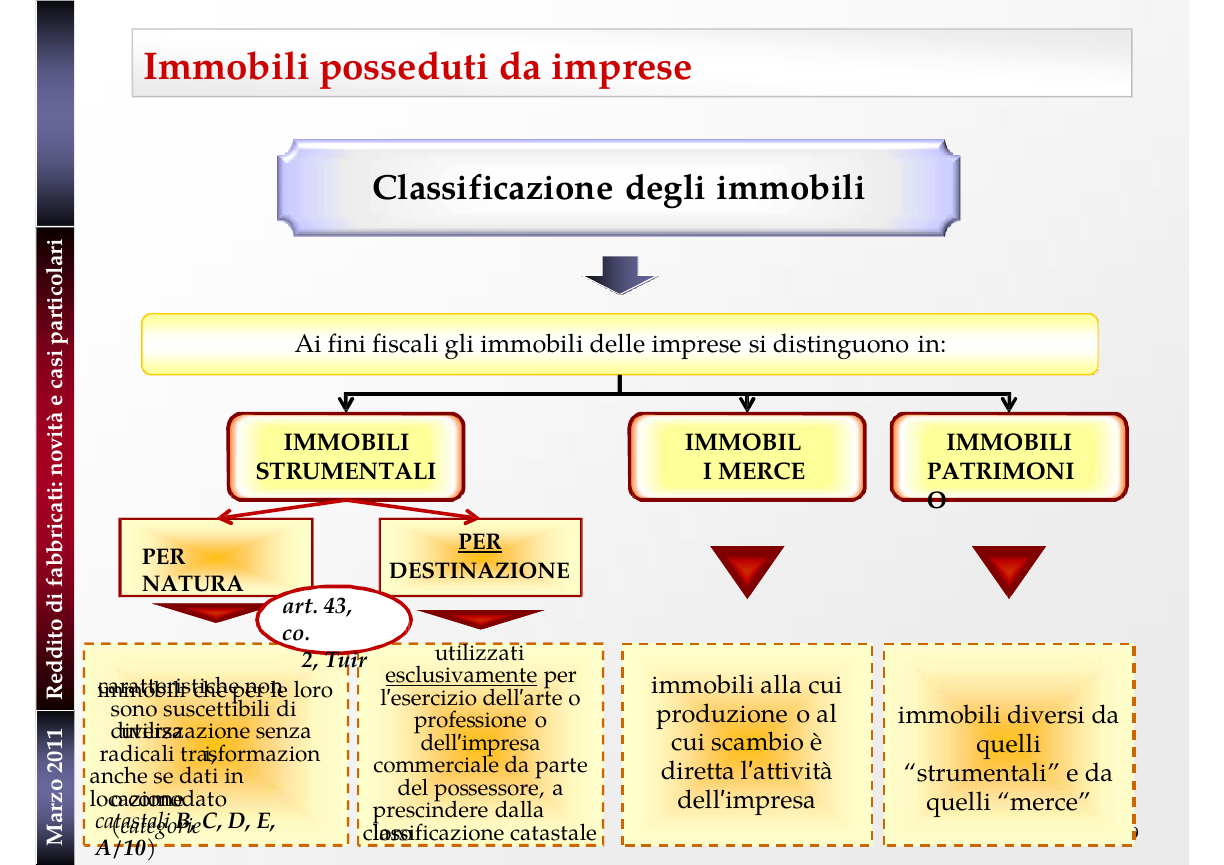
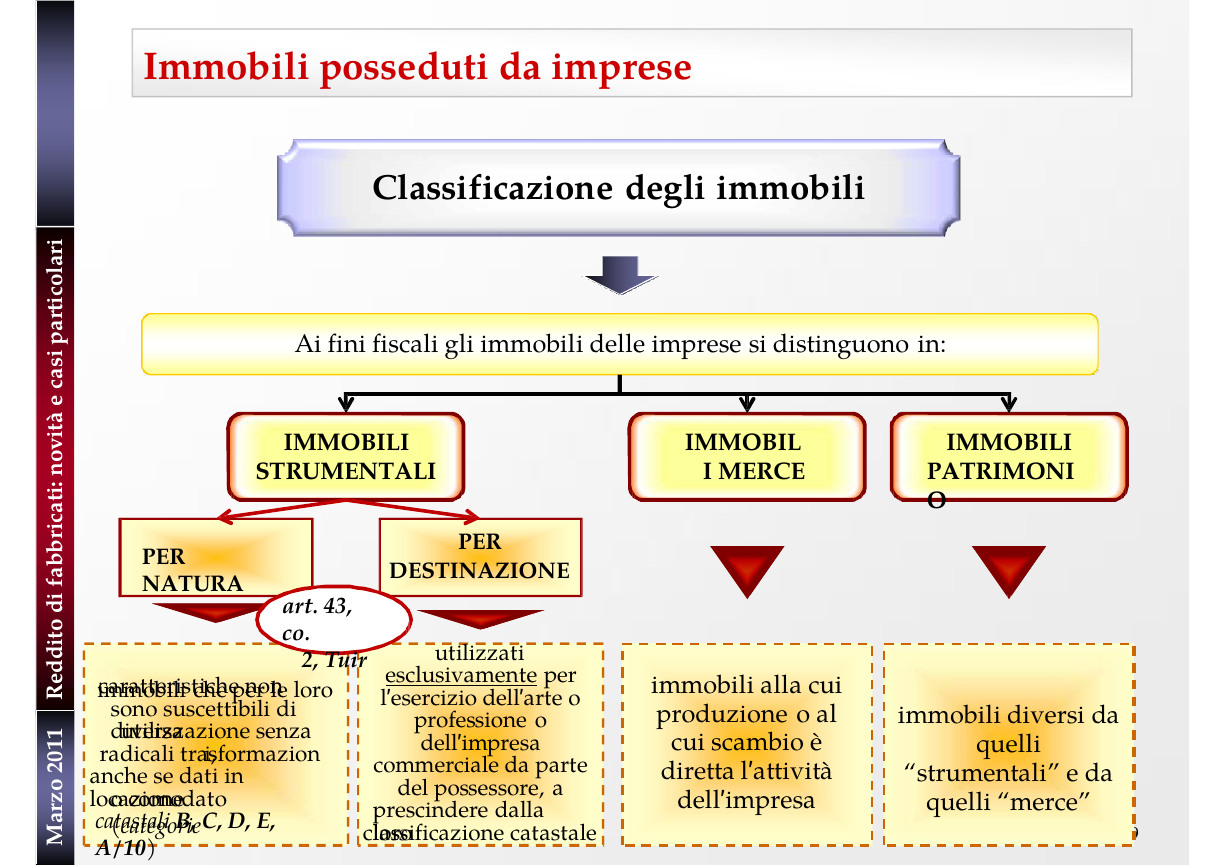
PER underline: present -> none (480, 543)
